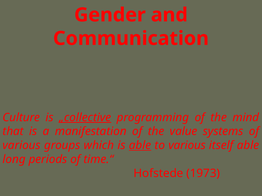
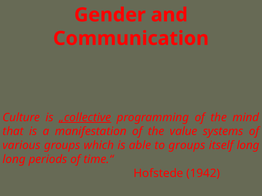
able underline: present -> none (140, 146)
to various: various -> groups (187, 146)
itself able: able -> long (248, 146)
1973: 1973 -> 1942 (203, 174)
